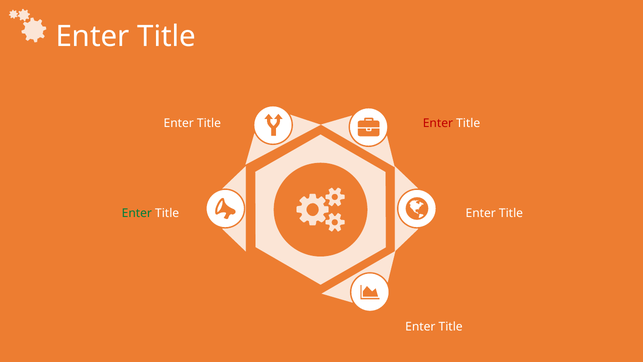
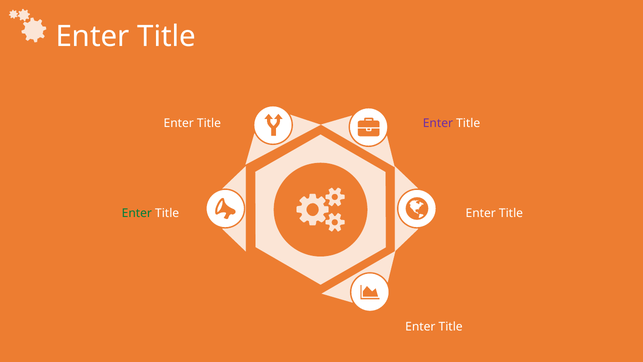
Enter colour: red -> purple (438, 123)
